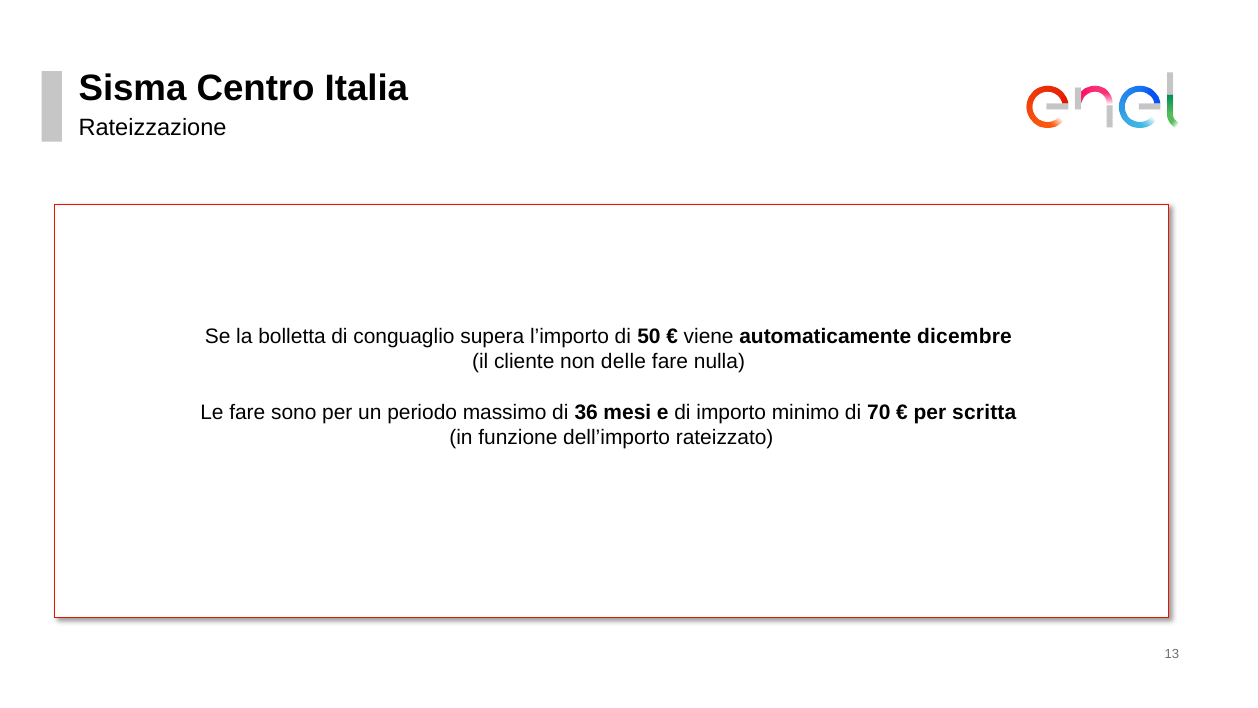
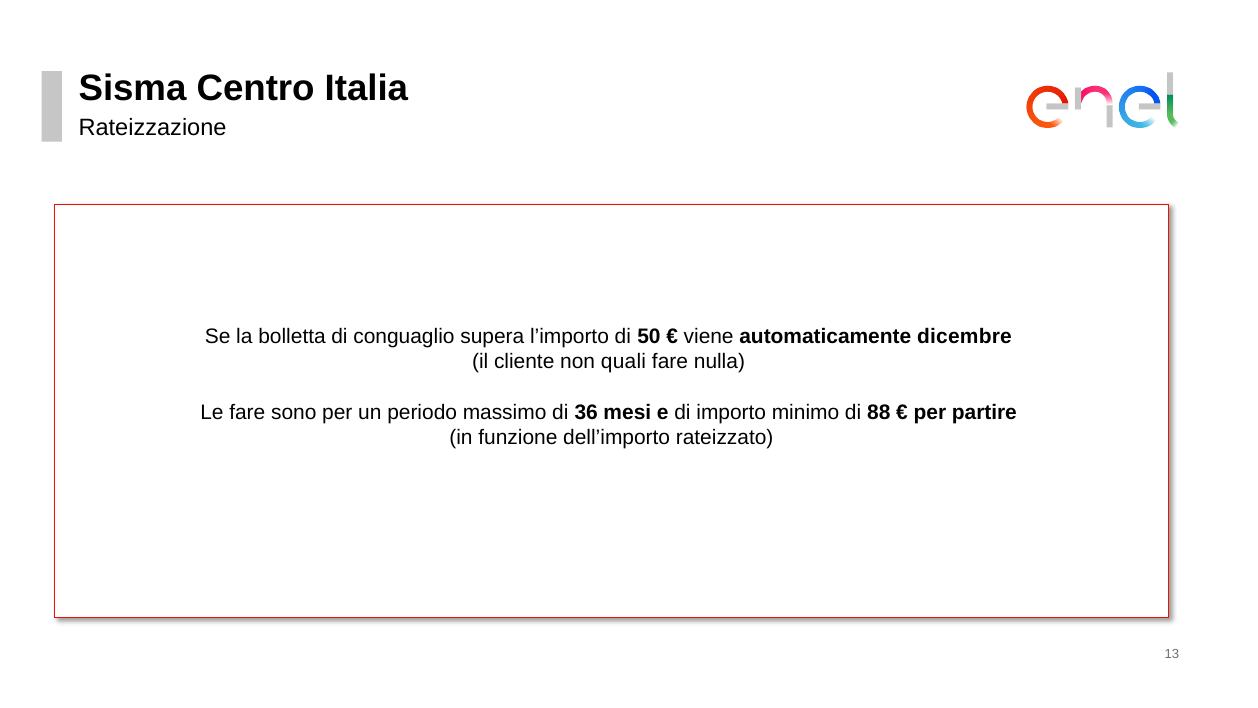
delle: delle -> quali (624, 362)
70: 70 -> 88 (879, 412)
scritta: scritta -> partire (984, 412)
